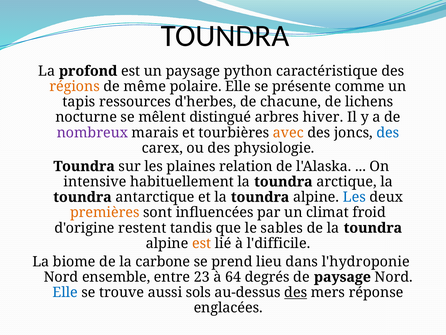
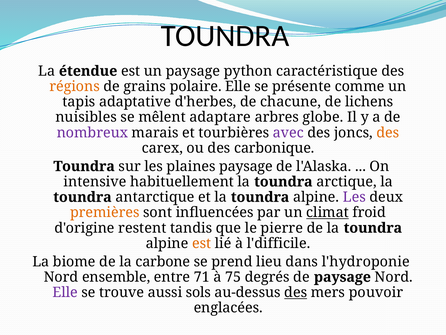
profond: profond -> étendue (88, 71)
même: même -> grains (145, 86)
ressources: ressources -> adaptative (135, 102)
nocturne: nocturne -> nuisibles (86, 117)
distingué: distingué -> adaptare (220, 117)
hiver: hiver -> globe (323, 117)
avec colour: orange -> purple (288, 132)
des colour: blue -> orange (388, 132)
physiologie: physiologie -> carbonique (274, 148)
plaines relation: relation -> paysage (246, 166)
Les colour: blue -> purple (354, 197)
climat underline: none -> present (328, 212)
sables: sables -> pierre (282, 228)
23: 23 -> 71 (202, 277)
64: 64 -> 75 (233, 277)
Elle colour: blue -> purple (65, 292)
réponse: réponse -> pouvoir (376, 292)
